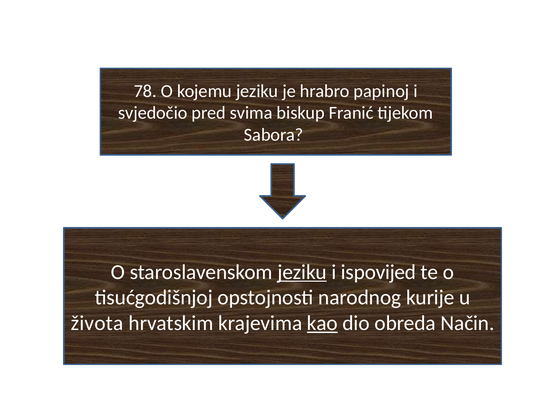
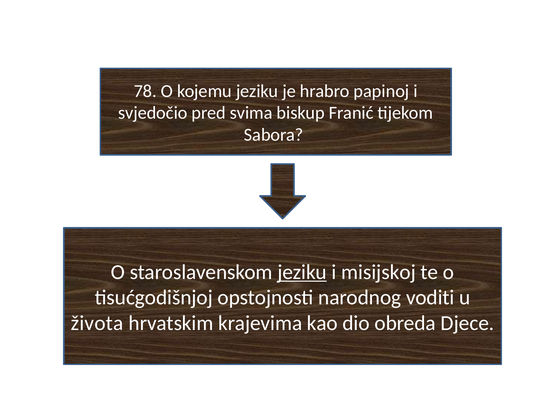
ispovijed: ispovijed -> misijskoj (378, 272)
kurije: kurije -> voditi (430, 298)
kao underline: present -> none (322, 323)
Način: Način -> Djece (467, 323)
